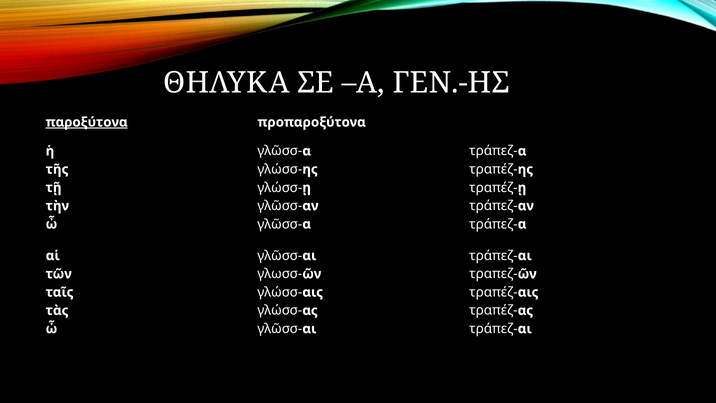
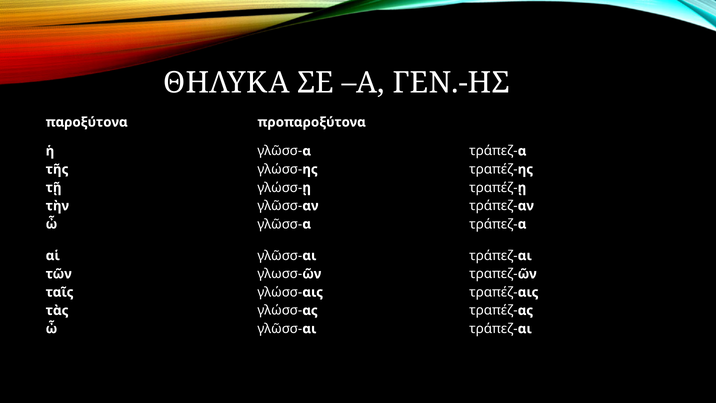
παροξύτονα underline: present -> none (87, 122)
